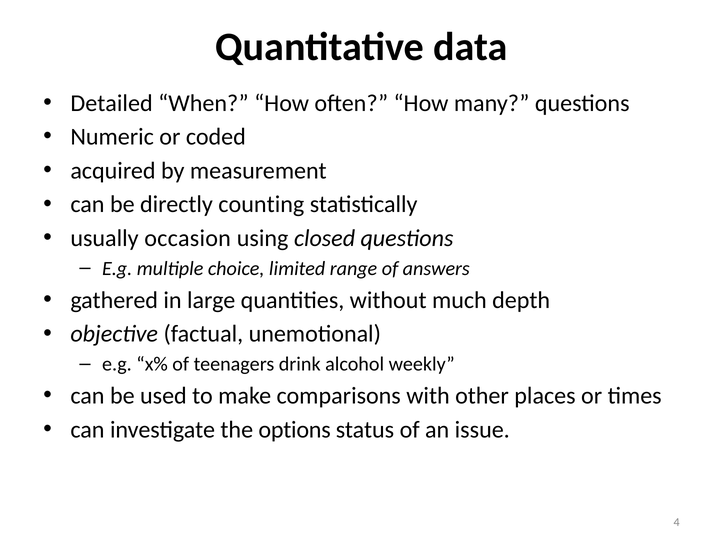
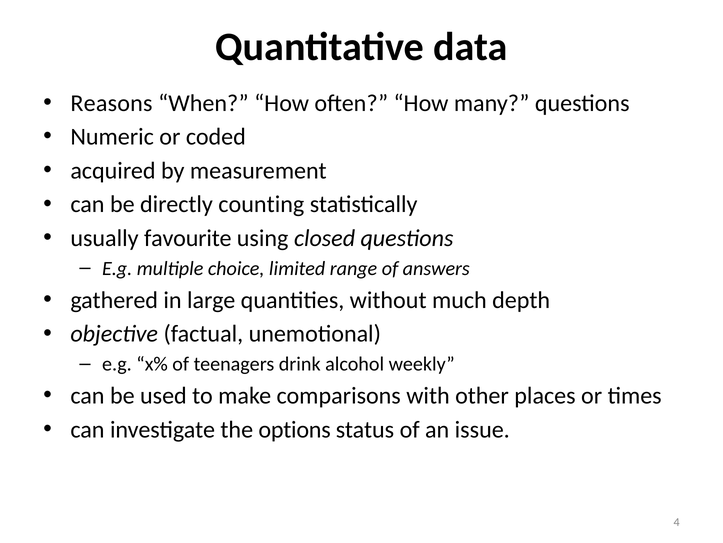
Detailed: Detailed -> Reasons (111, 103)
occasion: occasion -> favourite (188, 238)
